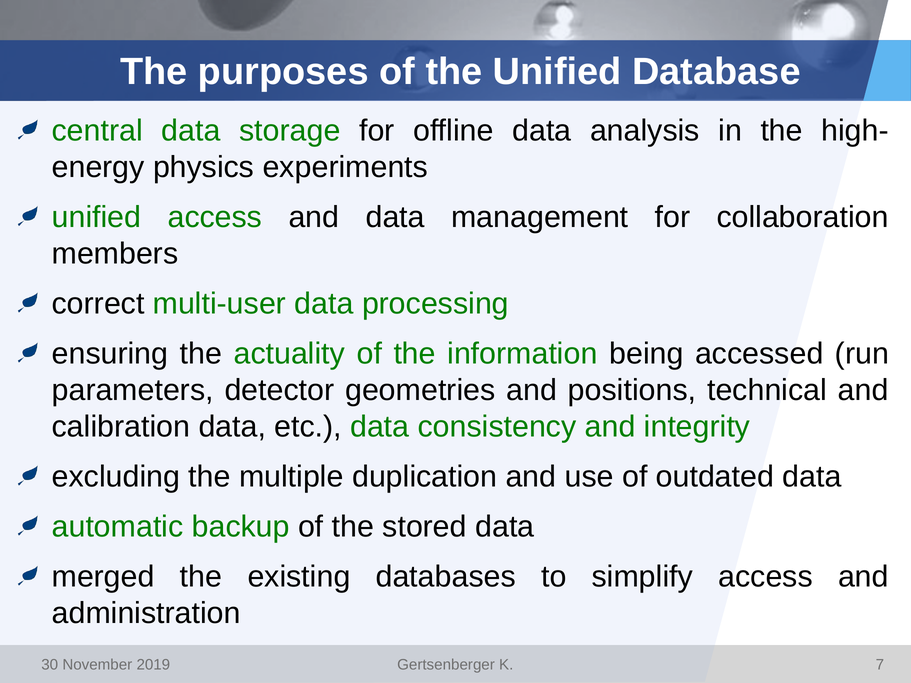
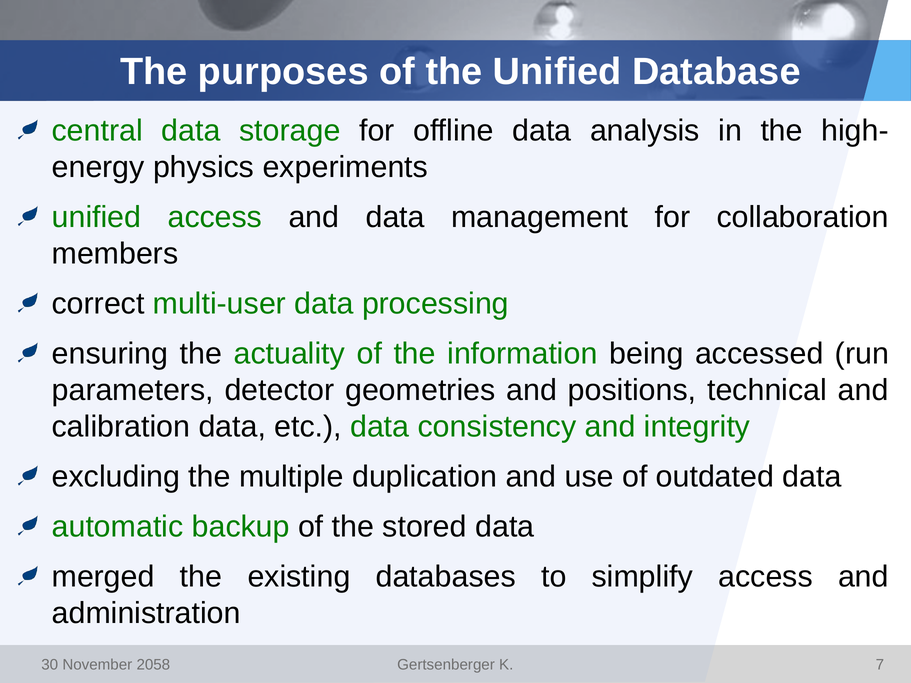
2019: 2019 -> 2058 (153, 665)
